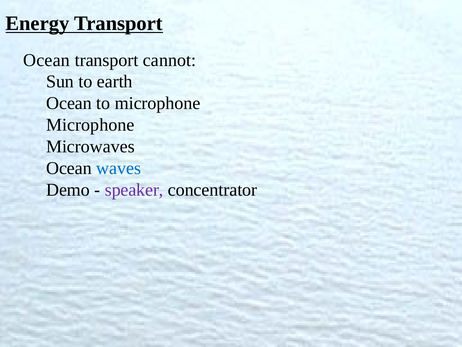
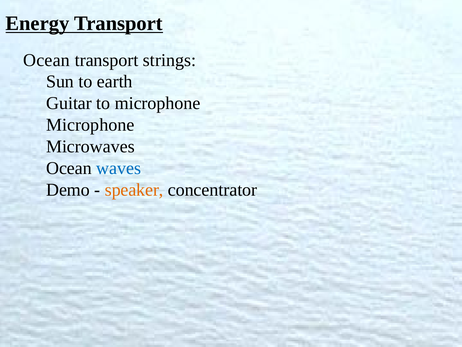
cannot: cannot -> strings (170, 60)
Ocean: Ocean -> Guitar (69, 103)
speaker colour: purple -> orange (134, 189)
